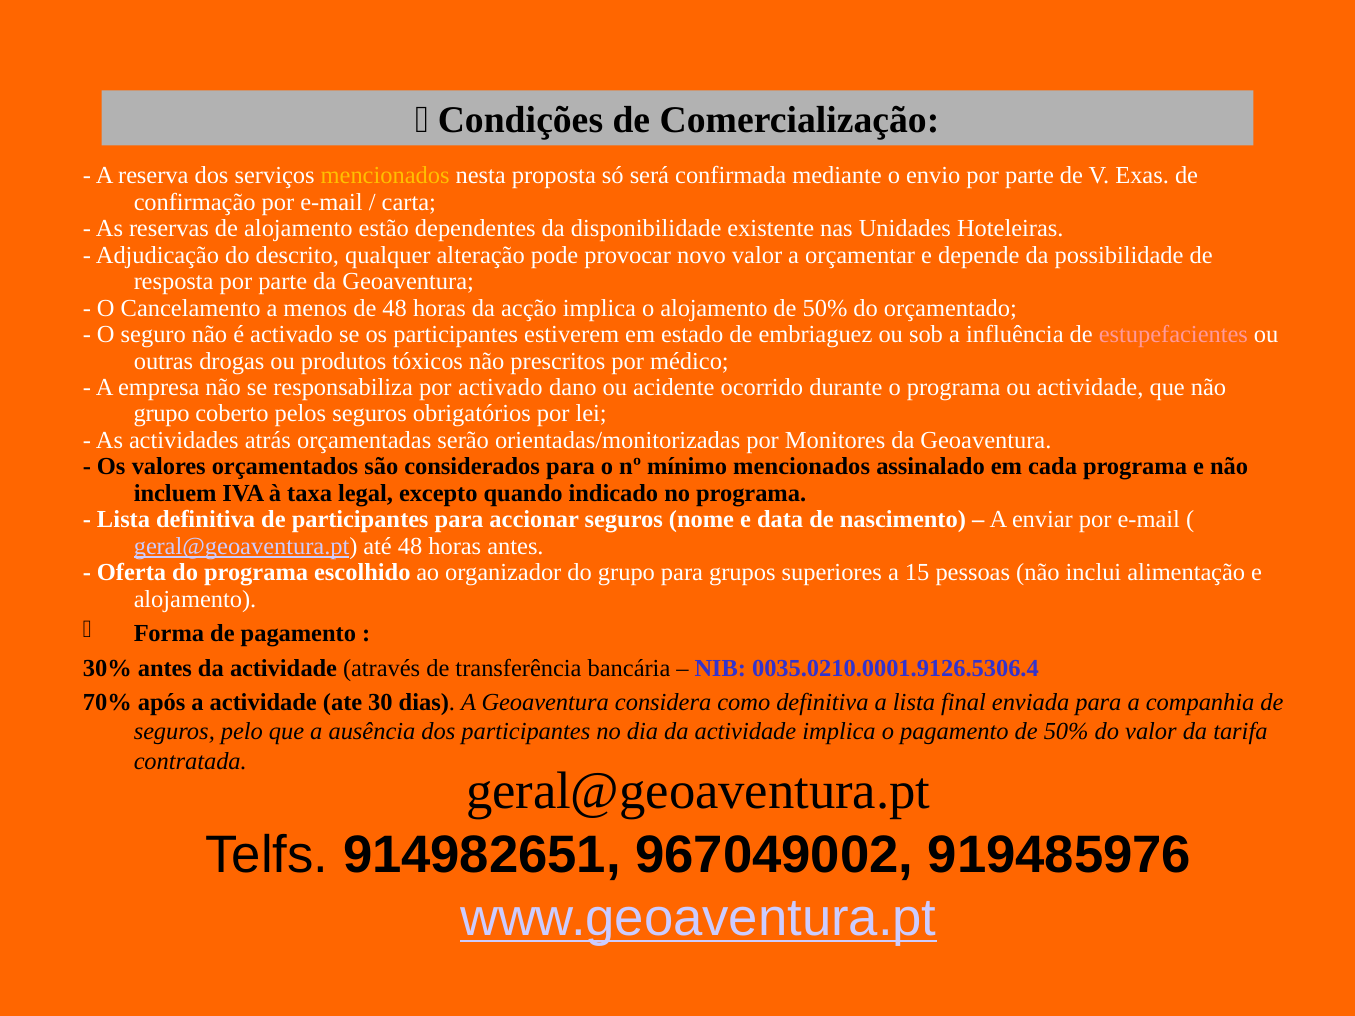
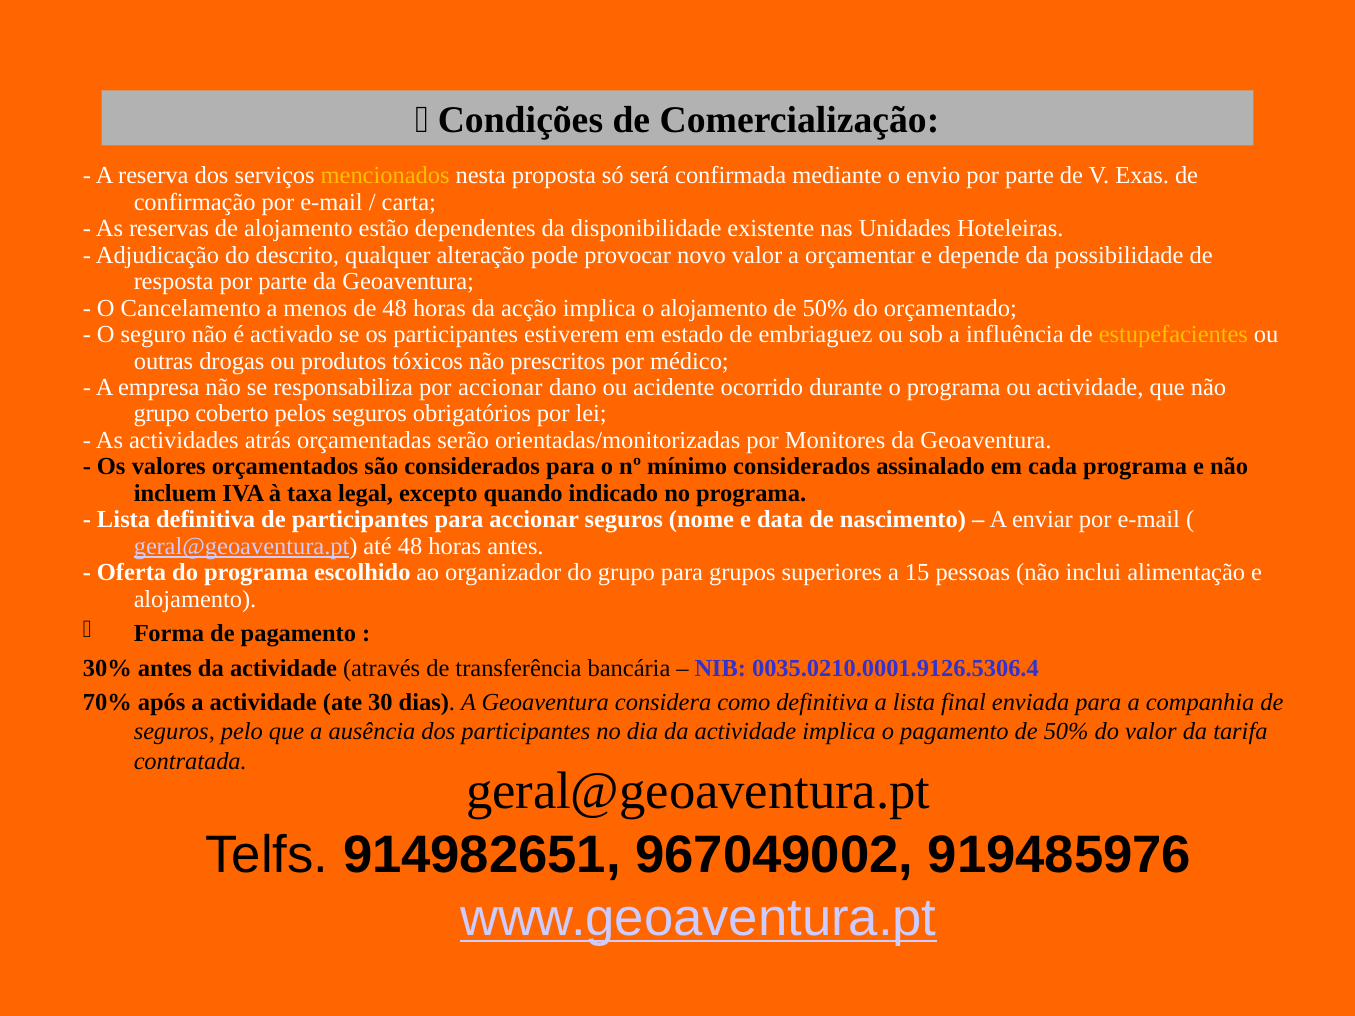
estupefacientes colour: pink -> yellow (1173, 335)
por activado: activado -> accionar (500, 388)
mínimo mencionados: mencionados -> considerados (802, 467)
